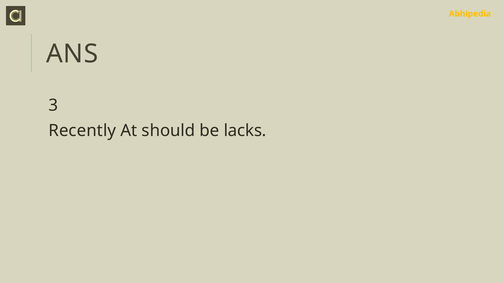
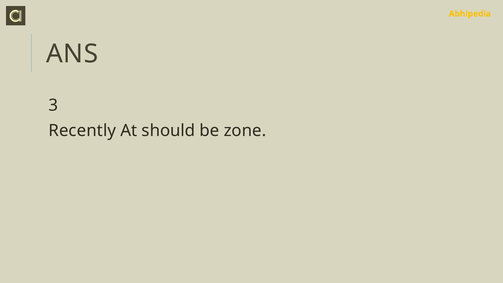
lacks: lacks -> zone (245, 131)
